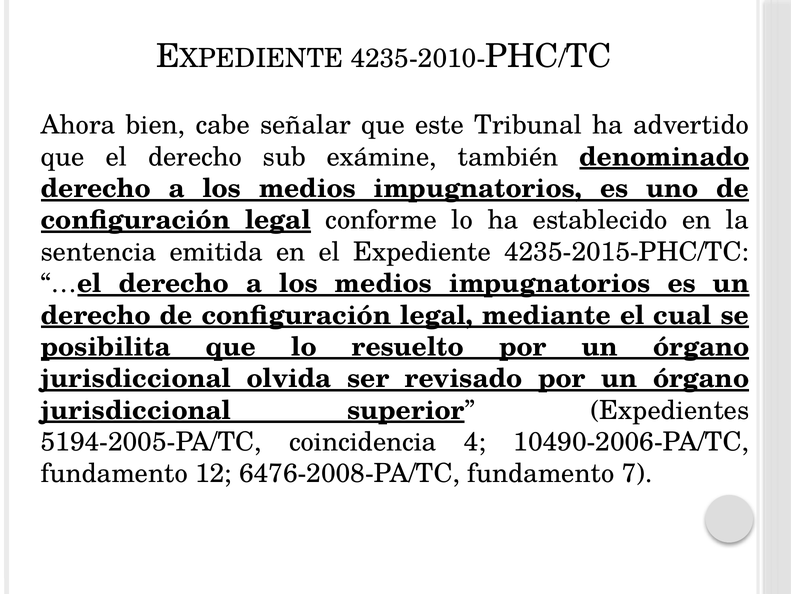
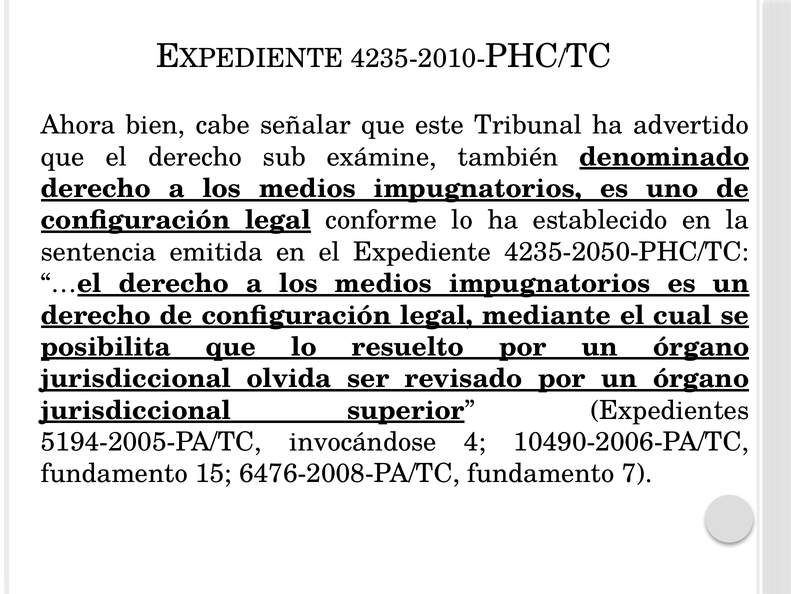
4235-2015-PHC/TC: 4235-2015-PHC/TC -> 4235-2050-PHC/TC (627, 252)
coincidencia: coincidencia -> invocándose (363, 441)
12: 12 -> 15 (213, 473)
